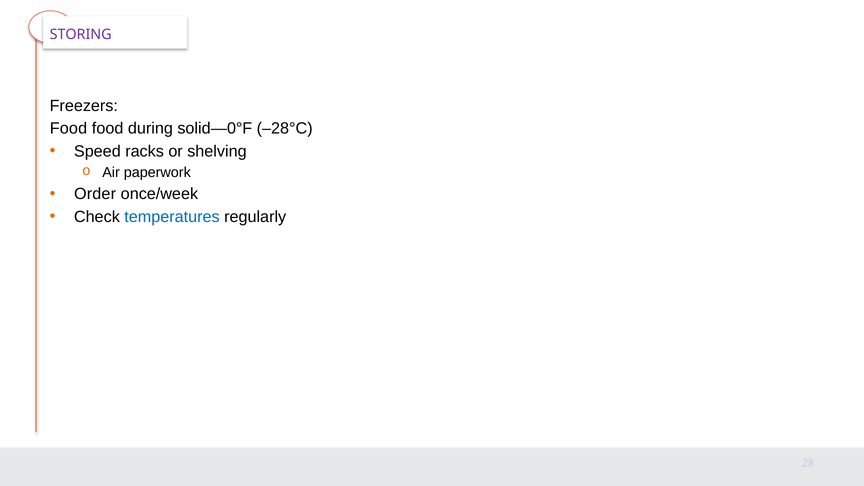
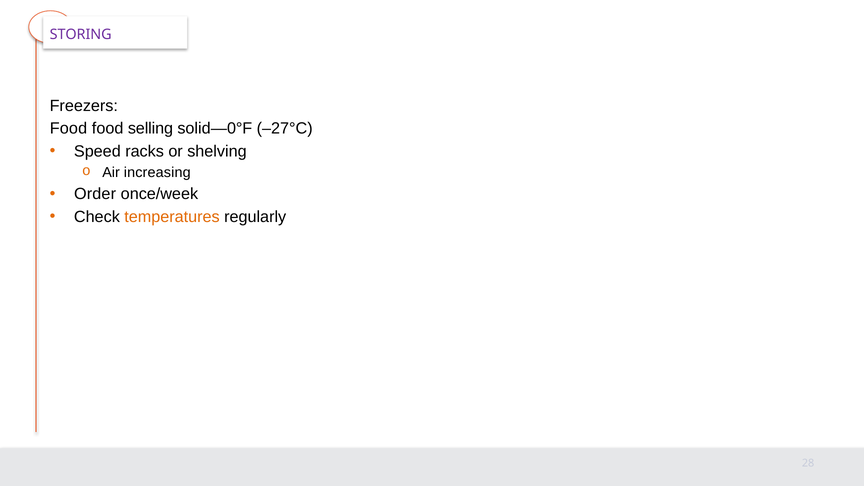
during: during -> selling (150, 129)
–28°C: –28°C -> –27°C (285, 129)
paperwork: paperwork -> increasing (157, 172)
temperatures colour: blue -> orange (172, 217)
